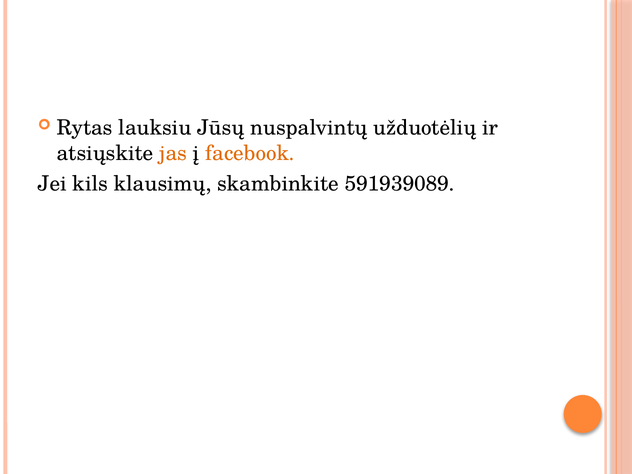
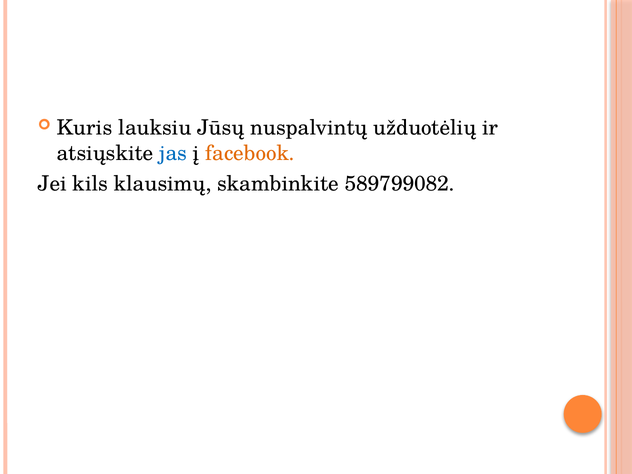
Rytas: Rytas -> Kuris (85, 128)
jas colour: orange -> blue (173, 153)
591939089: 591939089 -> 589799082 (400, 184)
